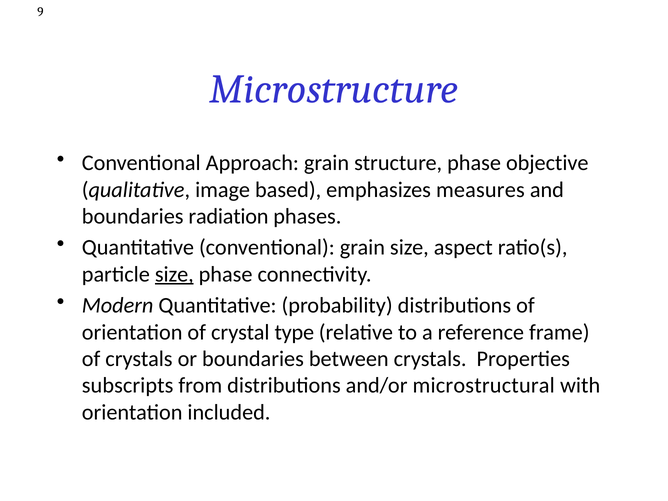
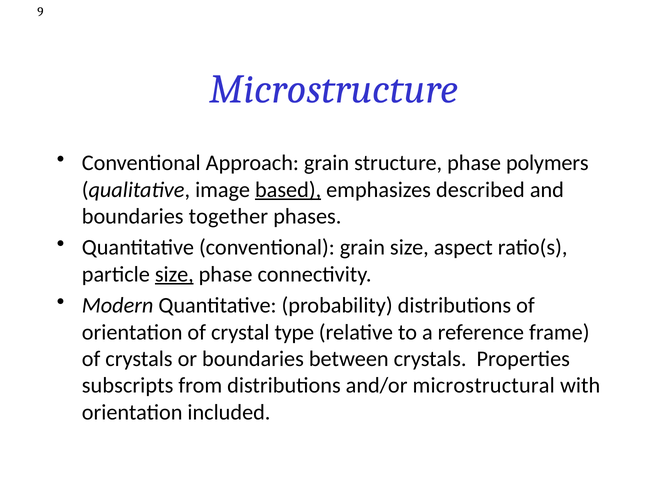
objective: objective -> polymers (547, 163)
based underline: none -> present (288, 190)
measures: measures -> described (480, 190)
radiation: radiation -> together (228, 216)
